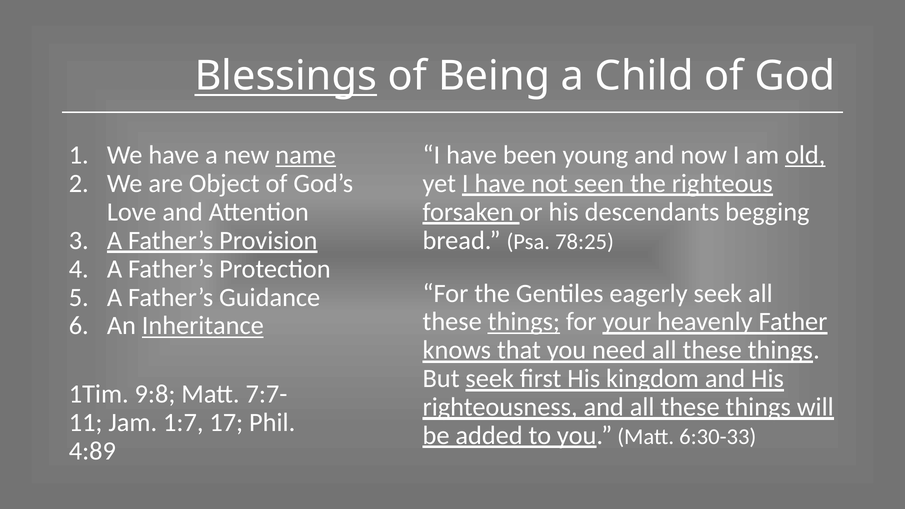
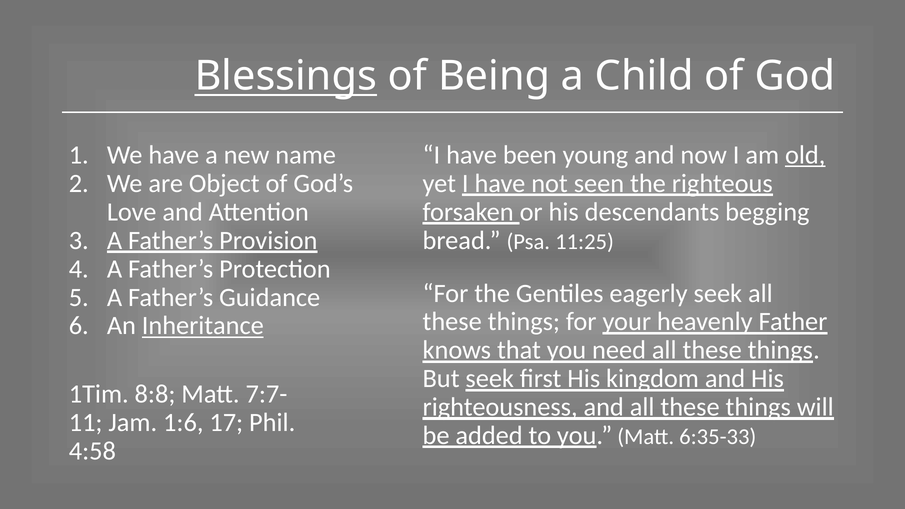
name underline: present -> none (306, 155)
78:25: 78:25 -> 11:25 (585, 242)
things underline: present -> none (524, 322)
9:8: 9:8 -> 8:8 (155, 394)
1:7: 1:7 -> 1:6 (183, 423)
6:30-33: 6:30-33 -> 6:35-33 (718, 437)
4:89: 4:89 -> 4:58 (92, 451)
